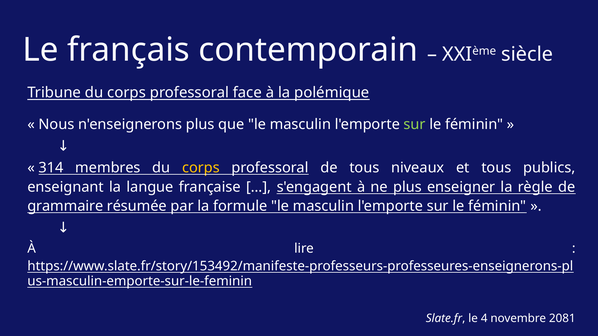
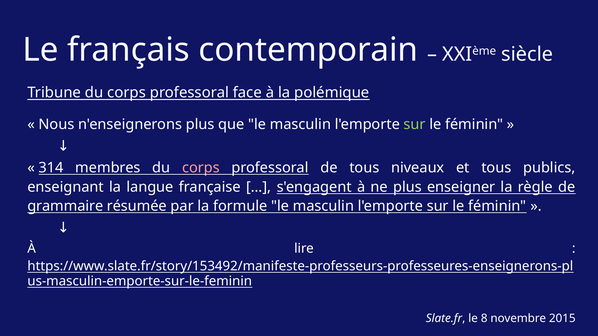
corps colour: yellow -> pink (201, 168)
4: 4 -> 8 (484, 319)
2081: 2081 -> 2015 (562, 319)
